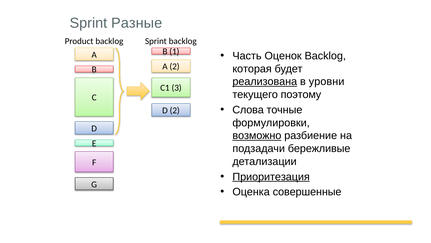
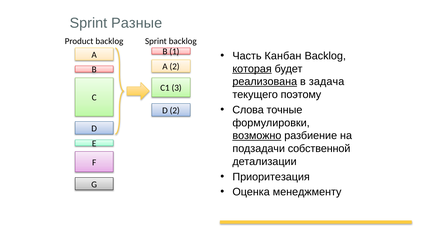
Оценок: Оценок -> Канбан (283, 56)
которая underline: none -> present (252, 69)
уровни: уровни -> задача (327, 82)
бережливые: бережливые -> собственной (319, 148)
Приоритезация underline: present -> none (271, 176)
совершенные: совершенные -> менеджменту (307, 191)
